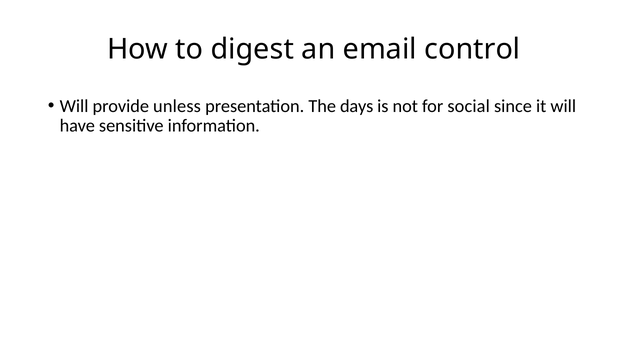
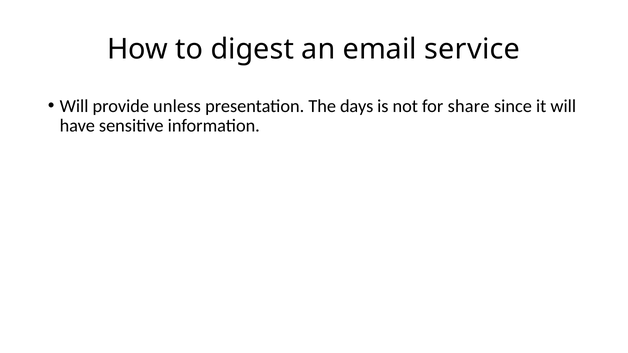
control: control -> service (472, 49)
social: social -> share (469, 106)
